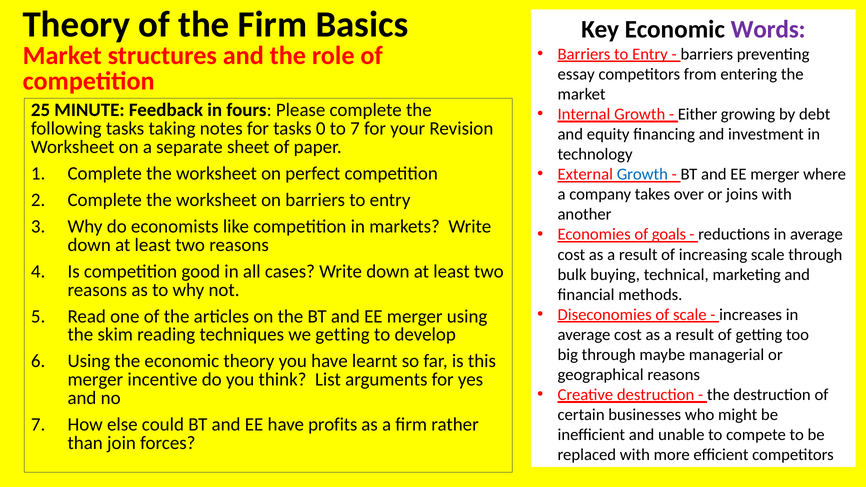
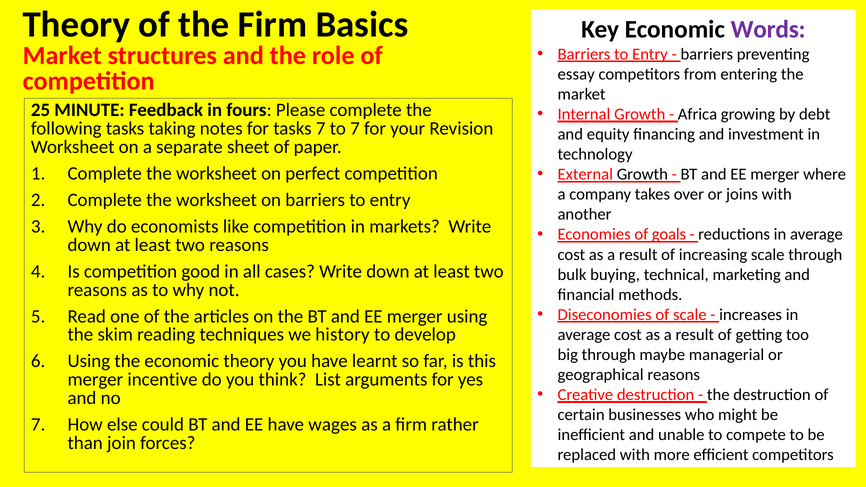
Either: Either -> Africa (697, 114)
tasks 0: 0 -> 7 (321, 129)
Growth colour: blue -> black (642, 174)
we getting: getting -> history (342, 335)
profits: profits -> wages (333, 425)
